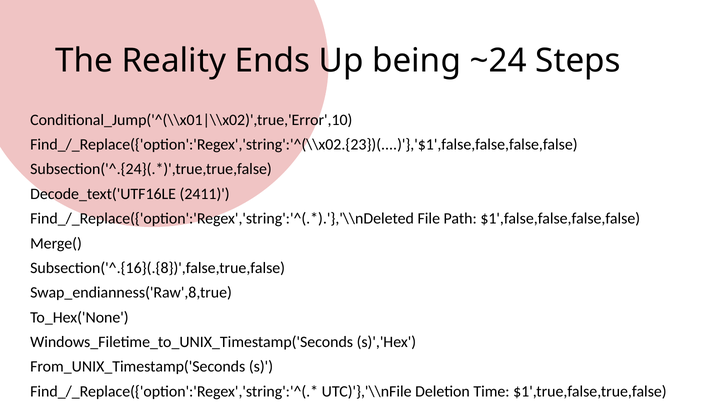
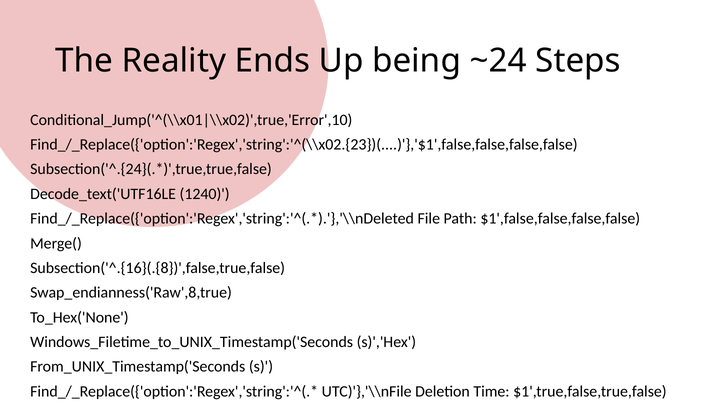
2411: 2411 -> 1240 (205, 194)
